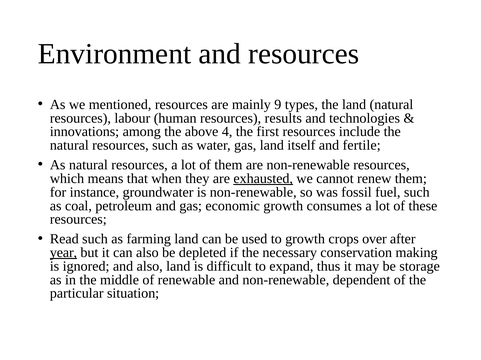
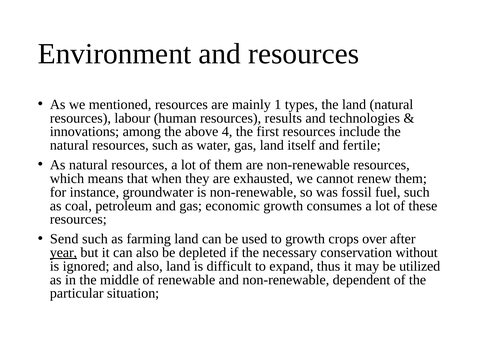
9: 9 -> 1 (278, 105)
exhausted underline: present -> none (263, 179)
Read: Read -> Send (64, 239)
making: making -> without (417, 253)
storage: storage -> utilized (420, 267)
